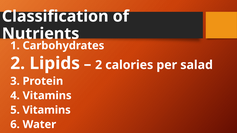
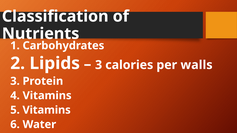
2: 2 -> 3 (99, 65)
salad: salad -> walls (197, 65)
